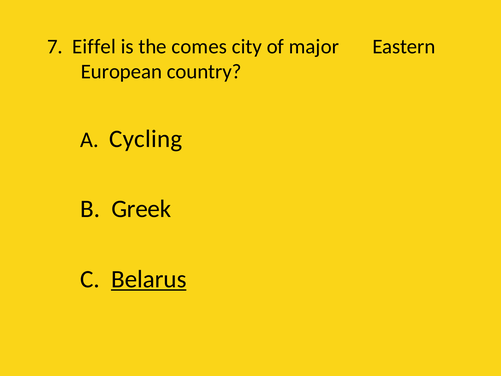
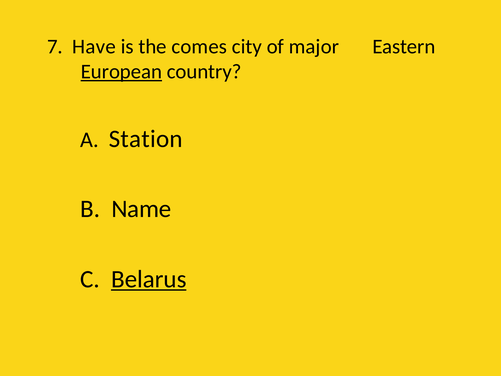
Eiffel: Eiffel -> Have (94, 47)
European underline: none -> present (121, 72)
Cycling: Cycling -> Station (146, 139)
Greek: Greek -> Name (141, 209)
